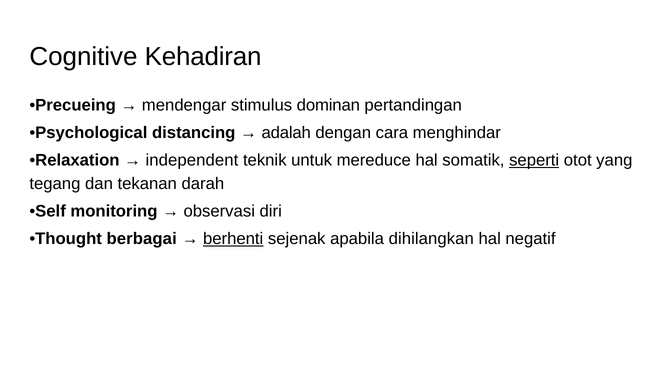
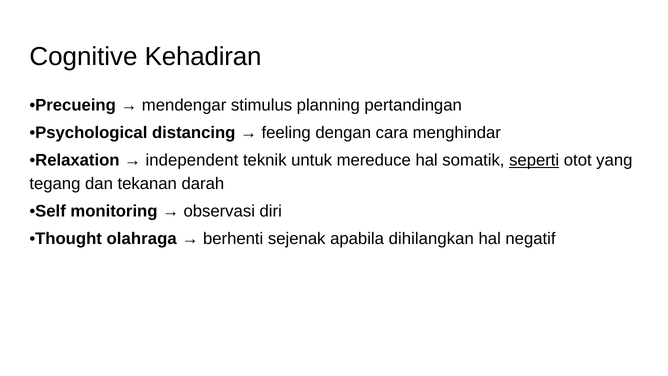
dominan: dominan -> planning (328, 105)
adalah: adalah -> feeling (286, 133)
berbagai: berbagai -> olahraga (142, 239)
berhenti underline: present -> none (233, 239)
